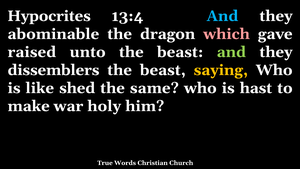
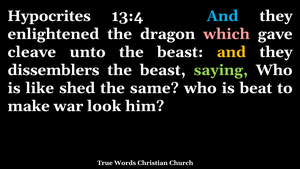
abominable: abominable -> enlightened (53, 34)
raised: raised -> cleave (32, 52)
and colour: light green -> yellow (231, 52)
saying colour: yellow -> light green (221, 70)
hast: hast -> beat (256, 88)
holy: holy -> look (104, 106)
